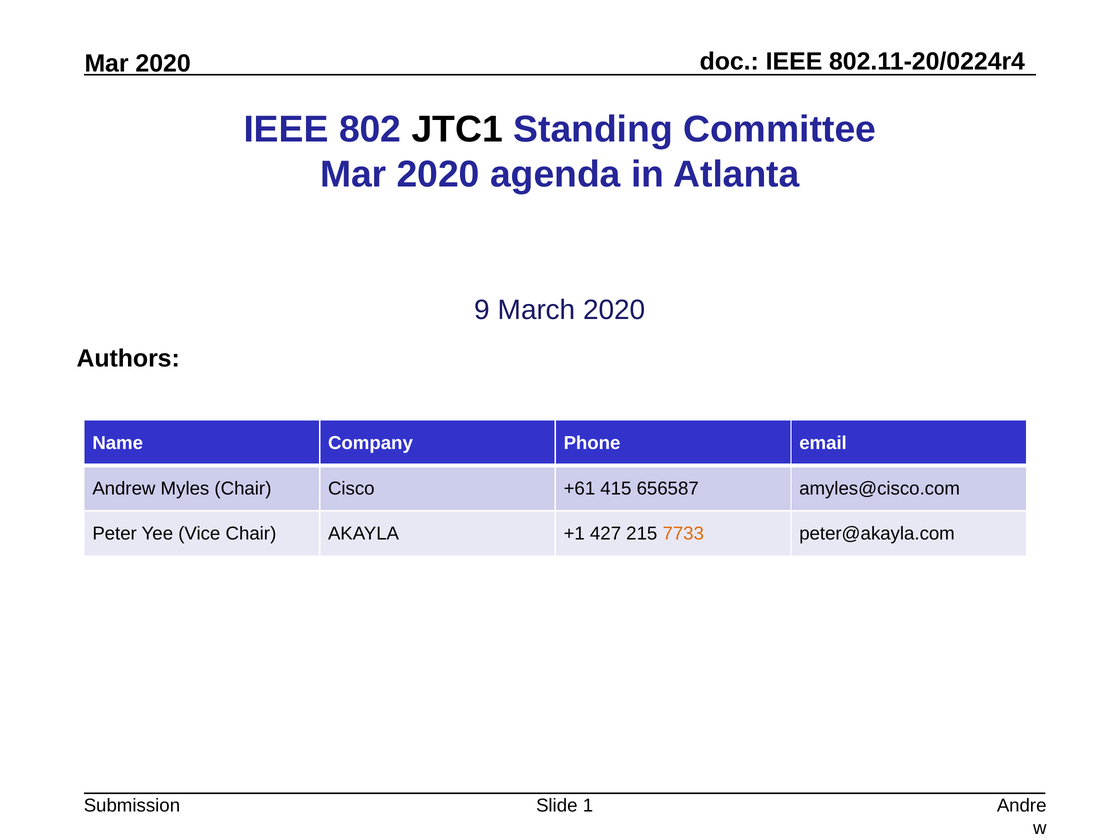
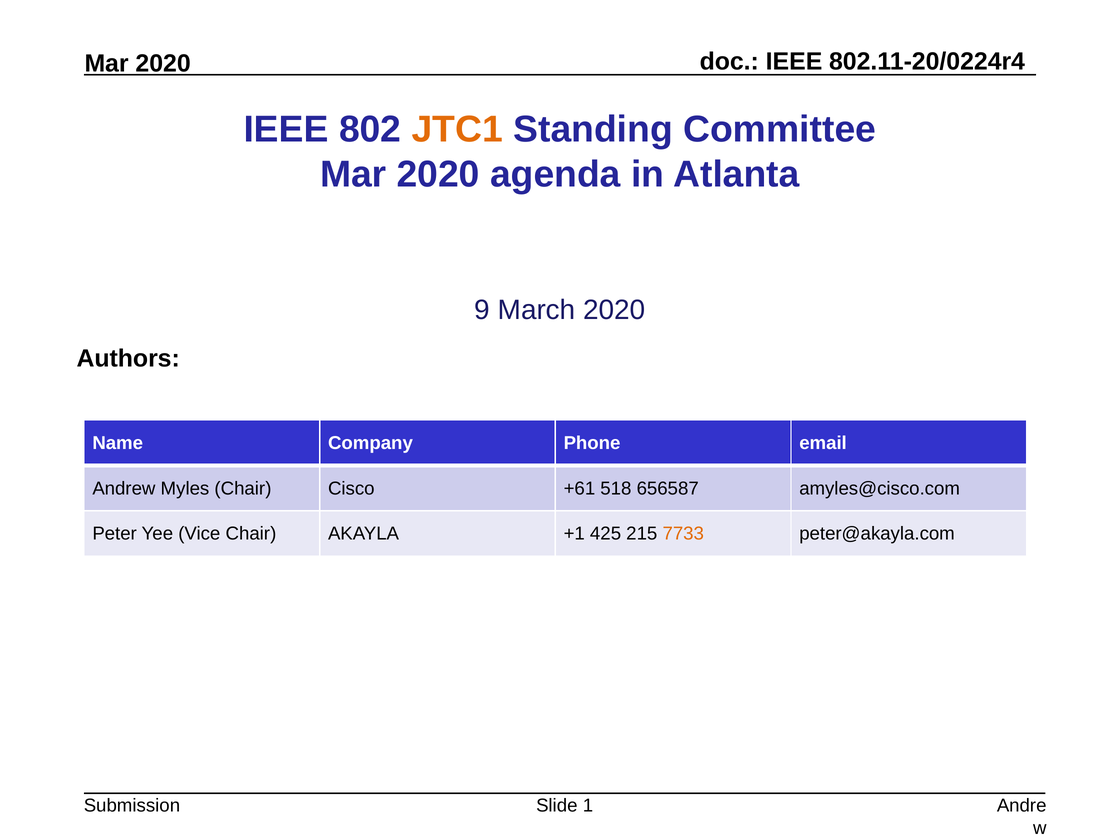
JTC1 colour: black -> orange (457, 130)
415: 415 -> 518 (616, 488)
427: 427 -> 425 (606, 534)
